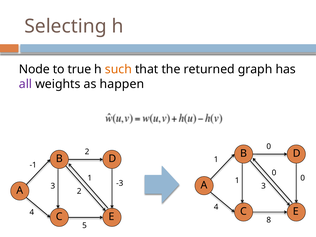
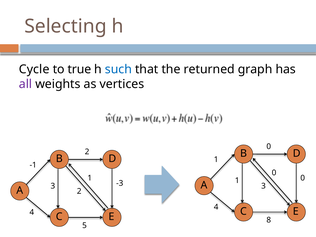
Node: Node -> Cycle (34, 69)
such colour: orange -> blue (118, 69)
happen: happen -> vertices (122, 84)
